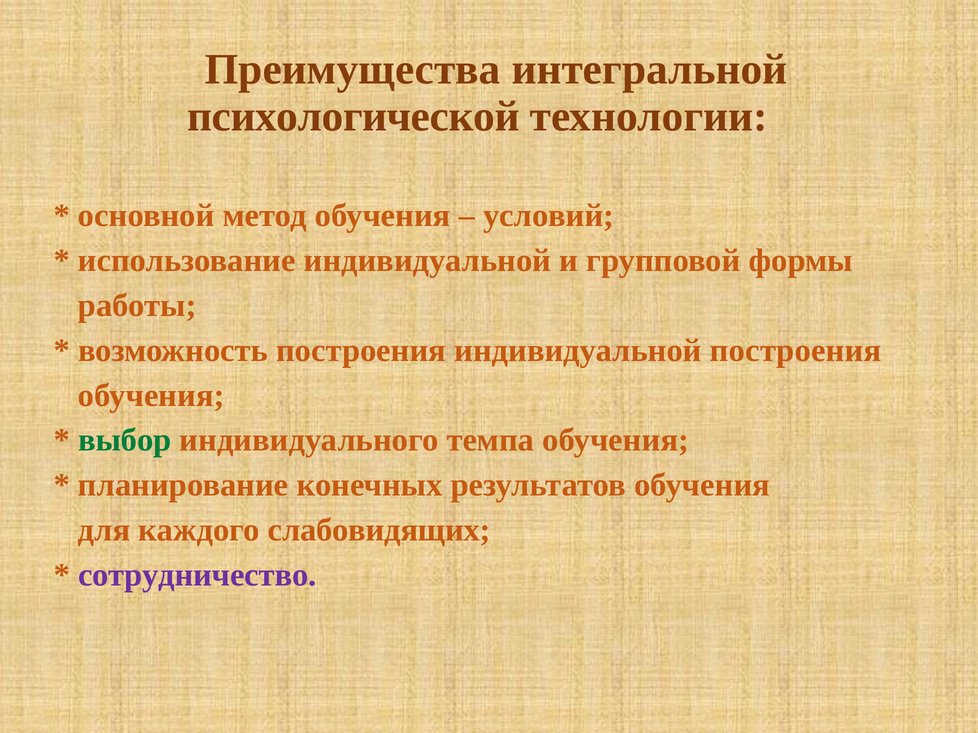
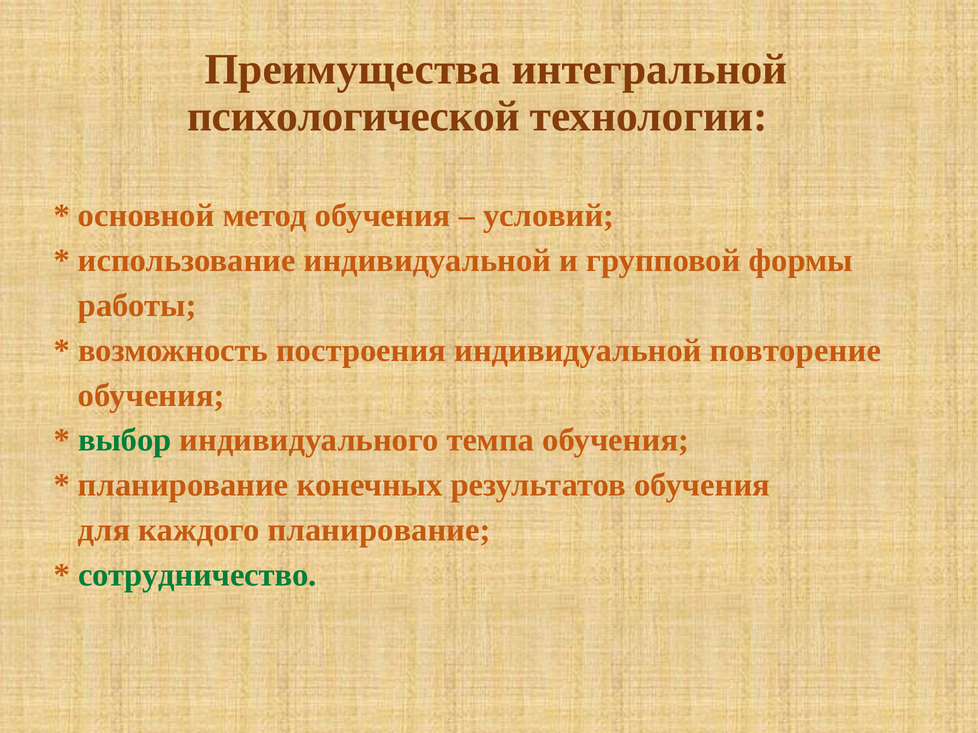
индивидуальной построения: построения -> повторение (796, 351)
каждого слабовидящих: слабовидящих -> планирование (379, 530)
сотрудничество colour: purple -> green (197, 575)
